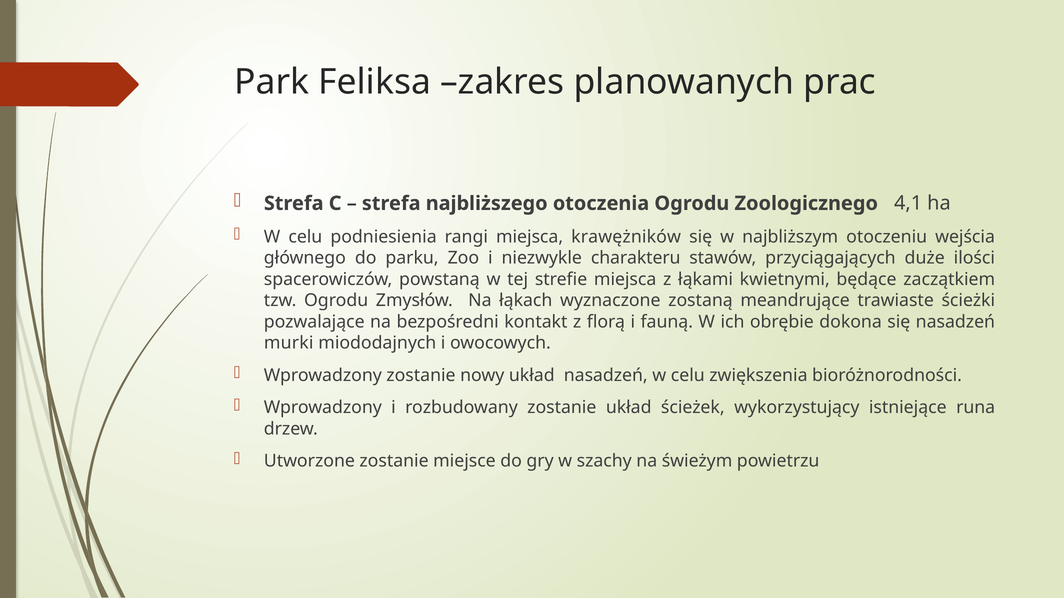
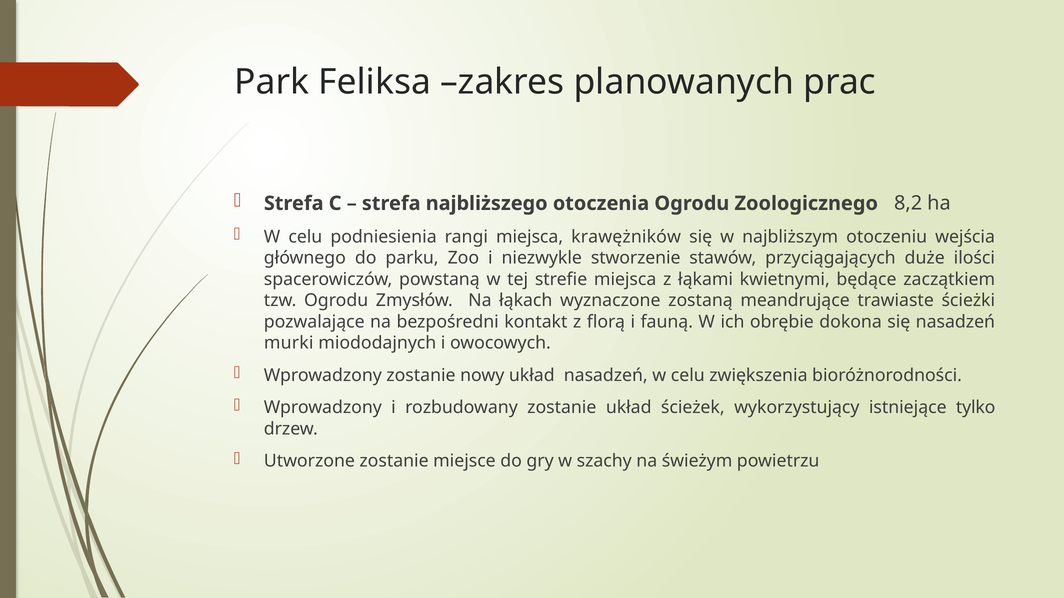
4,1: 4,1 -> 8,2 (908, 204)
charakteru: charakteru -> stworzenie (636, 258)
runa: runa -> tylko (976, 408)
